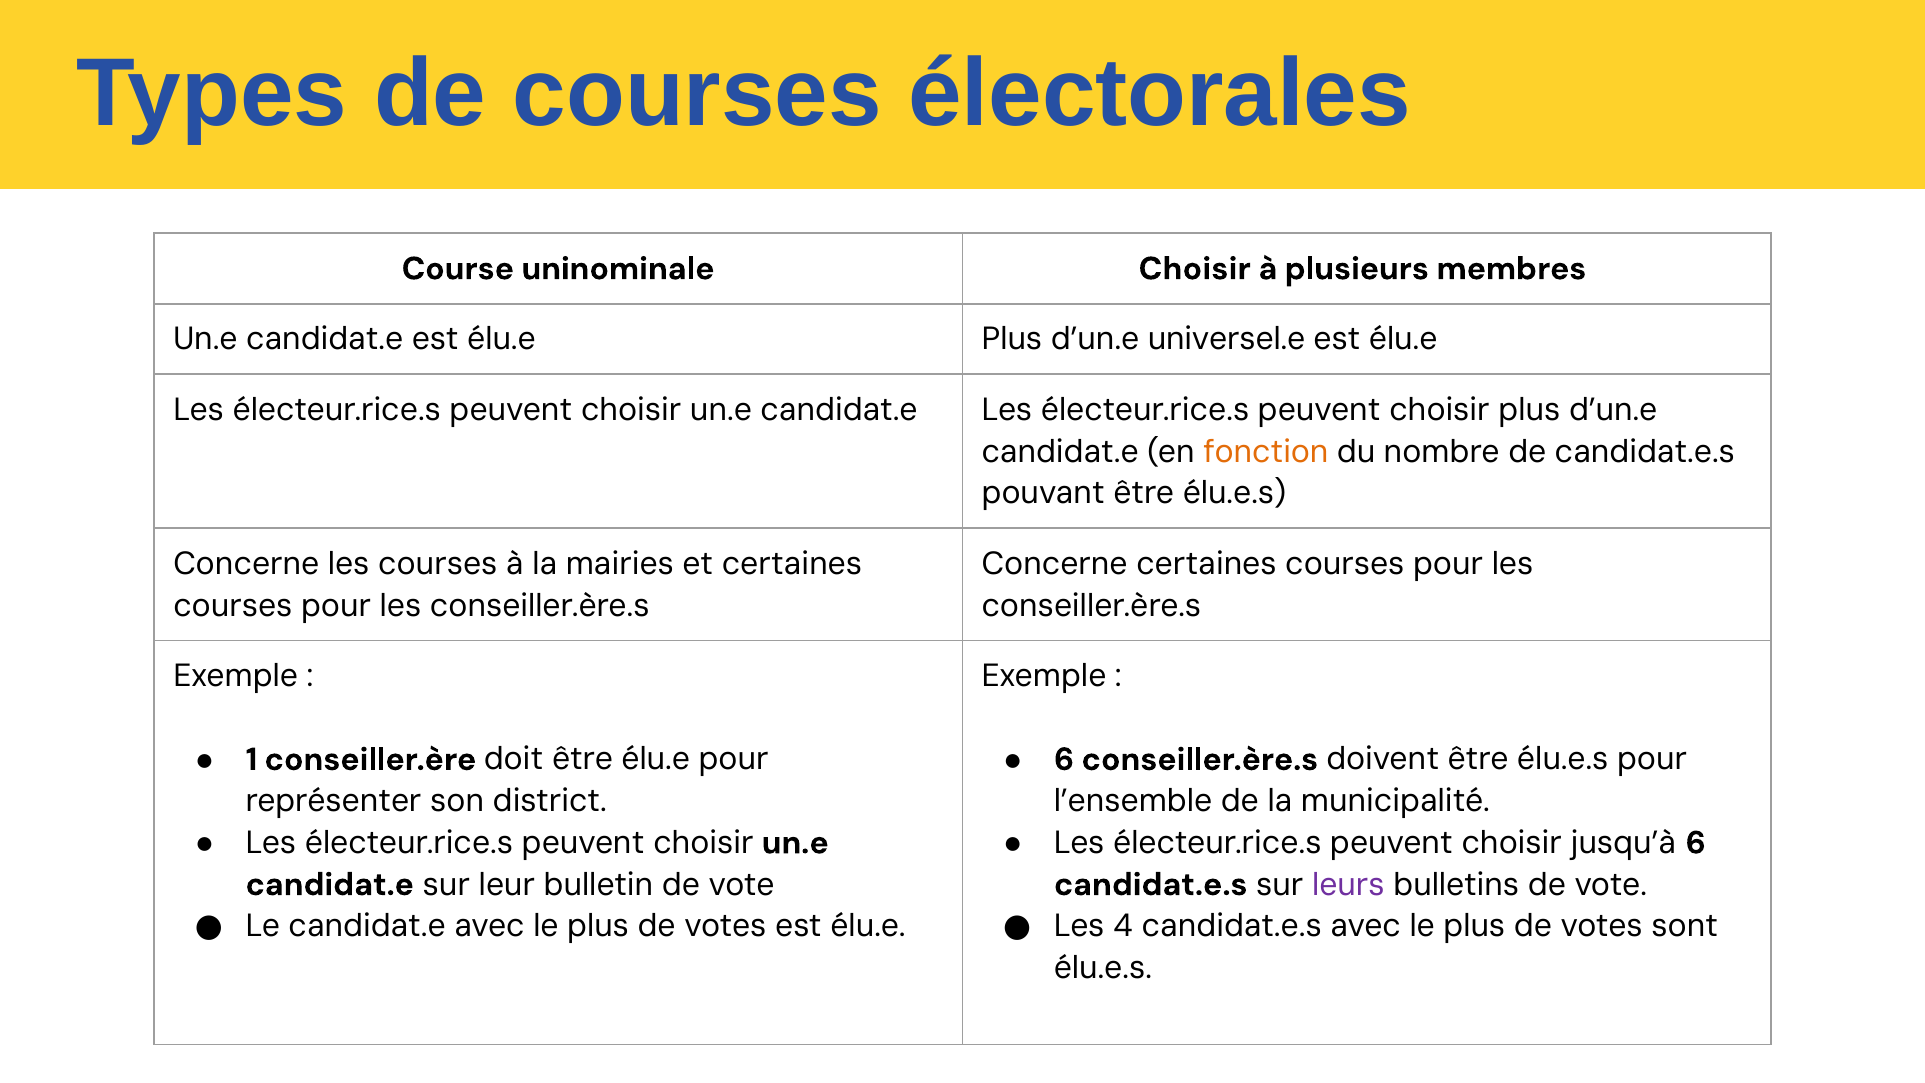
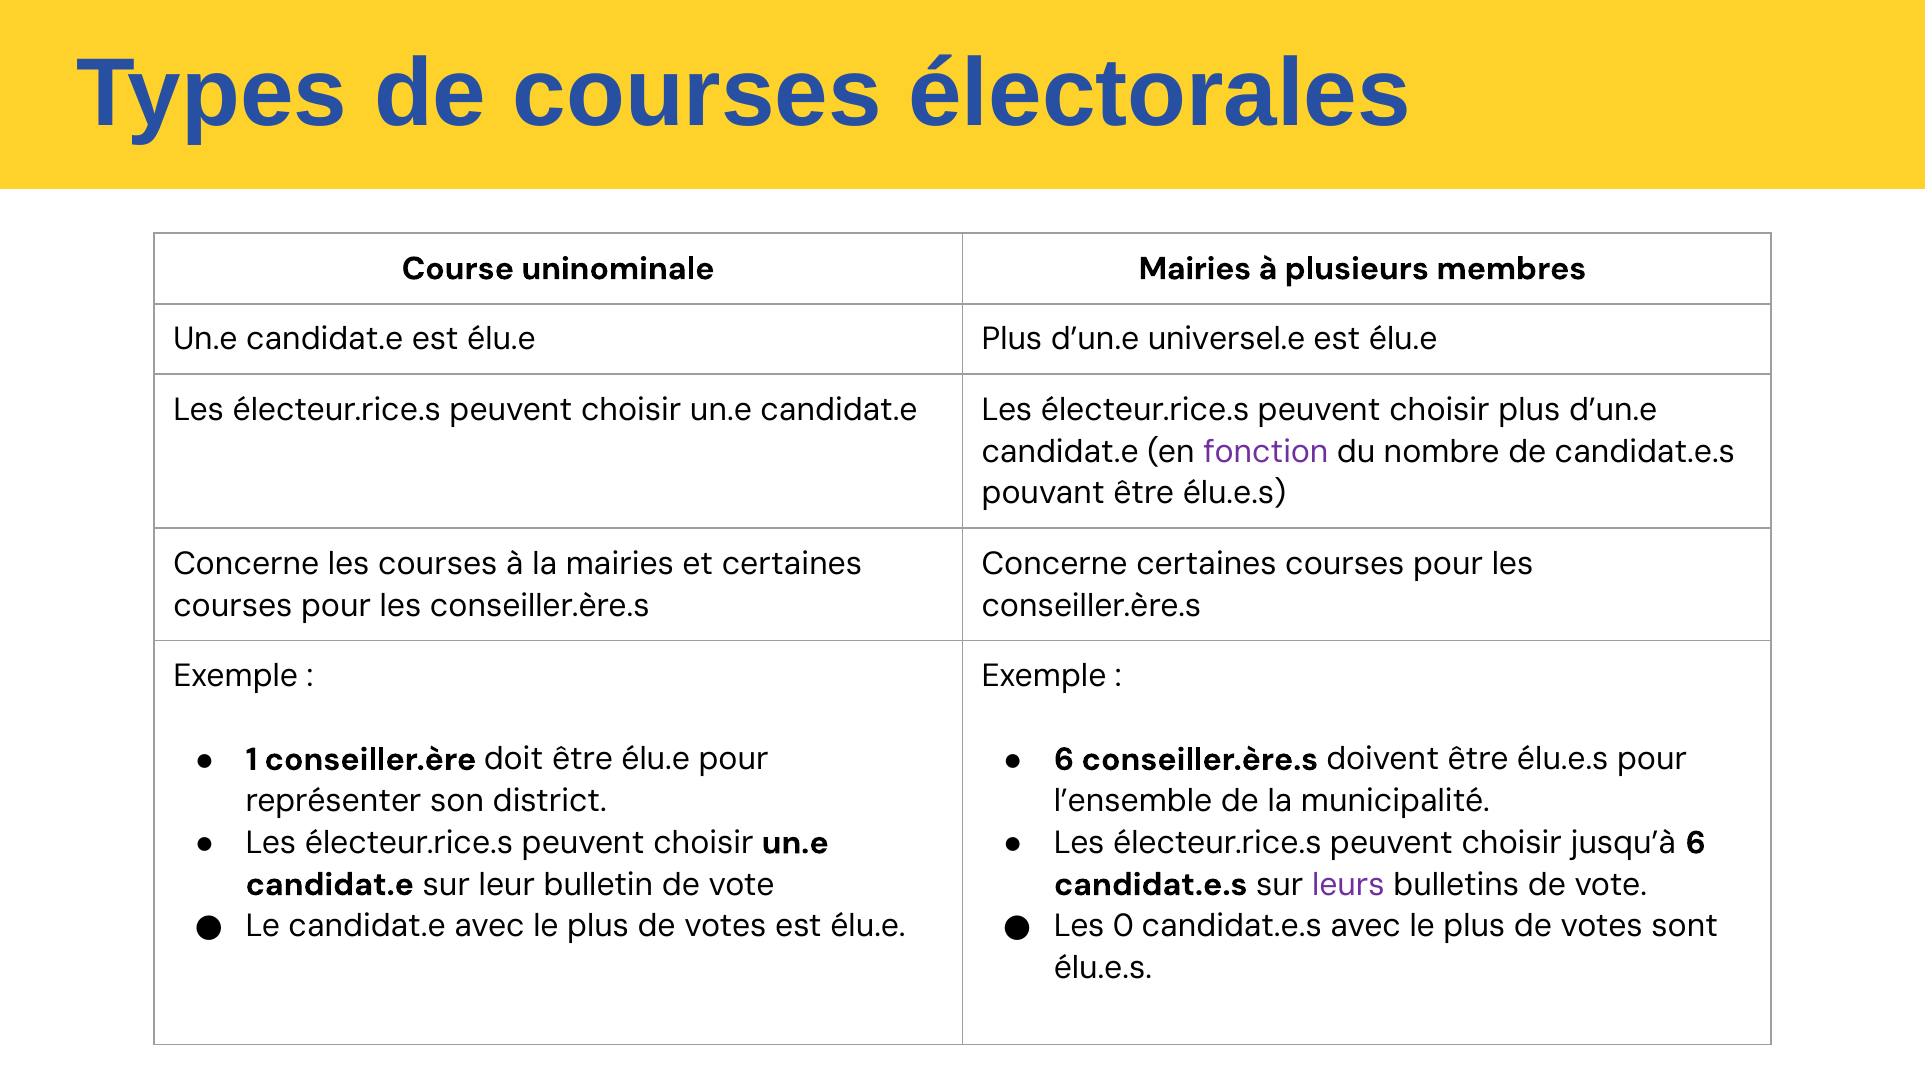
uninominale Choisir: Choisir -> Mairies (1195, 269)
fonction colour: orange -> purple (1266, 451)
4: 4 -> 0 (1123, 926)
